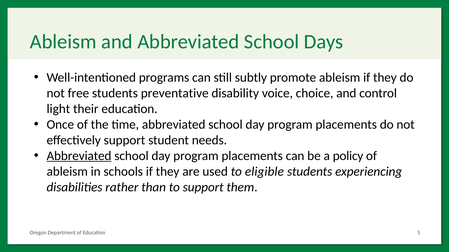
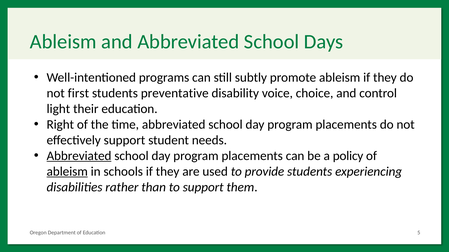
free: free -> first (78, 93)
Once: Once -> Right (60, 125)
ableism underline: none -> present (67, 172)
eligible: eligible -> provide (264, 172)
